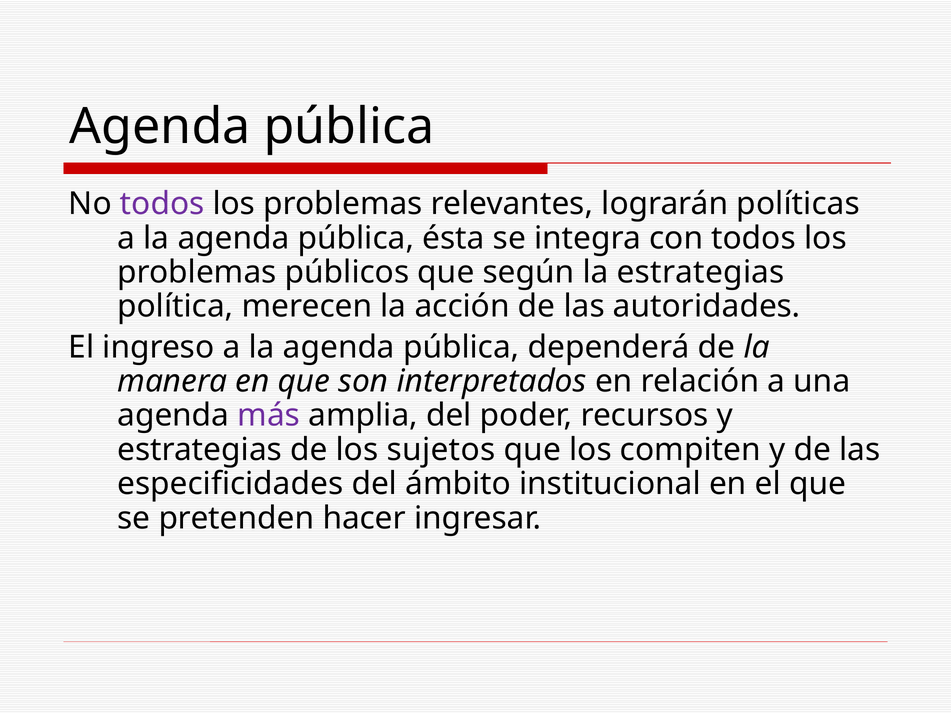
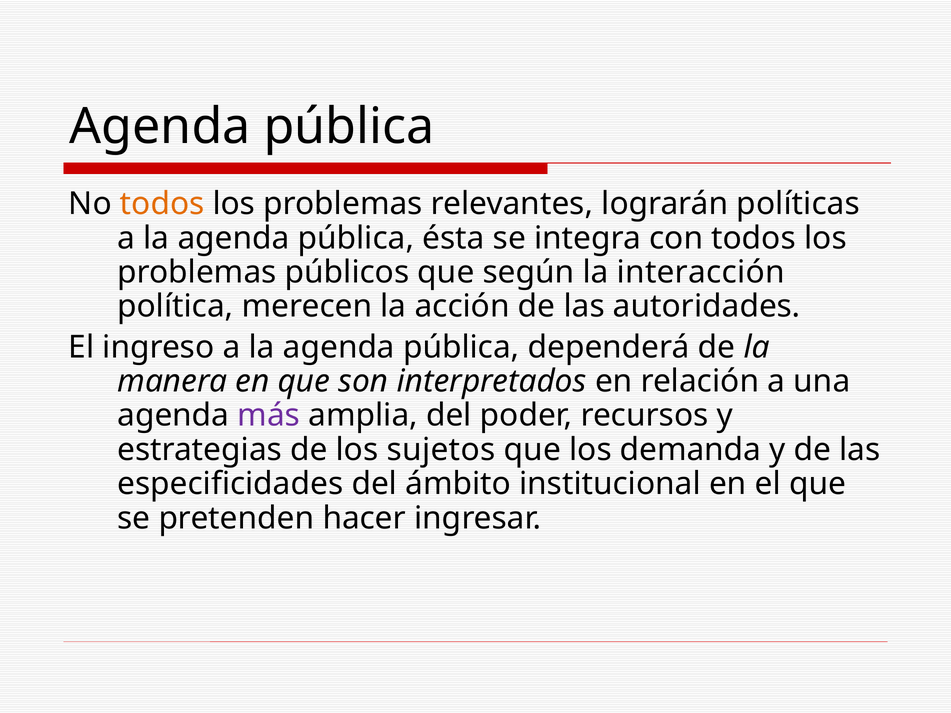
todos colour: purple -> orange (162, 204)
la estrategias: estrategias -> interacción (701, 272)
compiten: compiten -> demanda (690, 450)
